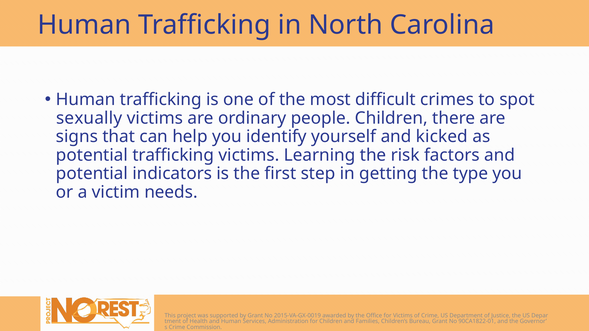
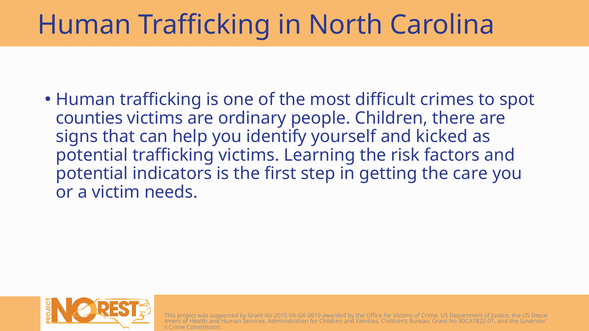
sexually: sexually -> counties (89, 118)
type: type -> care (470, 174)
